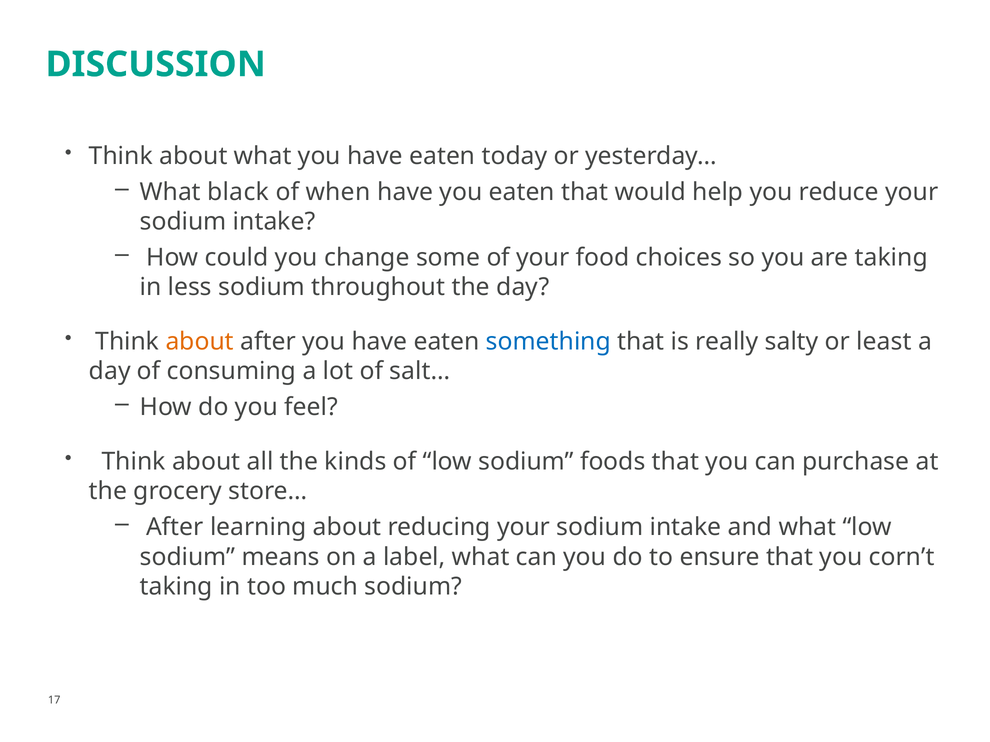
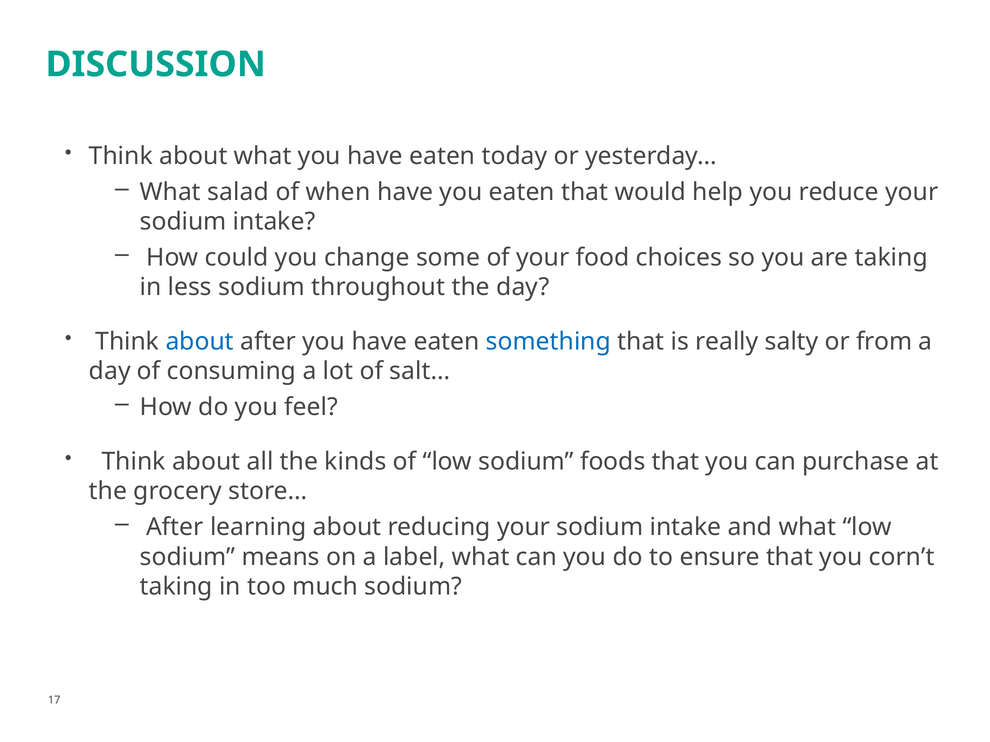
black: black -> salad (238, 192)
about colour: orange -> blue (200, 342)
least: least -> from (884, 342)
